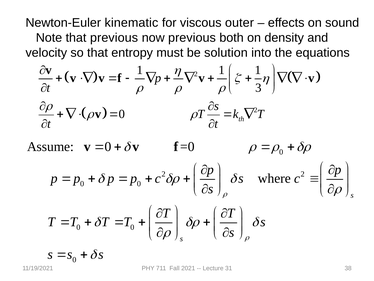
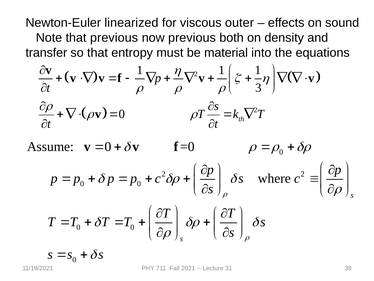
kinematic: kinematic -> linearized (131, 23)
velocity: velocity -> transfer (46, 53)
solution: solution -> material (226, 53)
